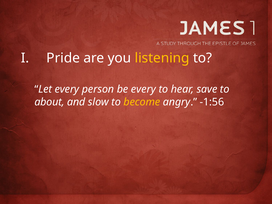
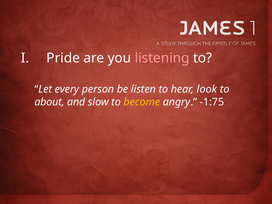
listening colour: yellow -> pink (162, 58)
be every: every -> listen (143, 89)
save: save -> look (207, 89)
-1:56: -1:56 -> -1:75 (212, 102)
